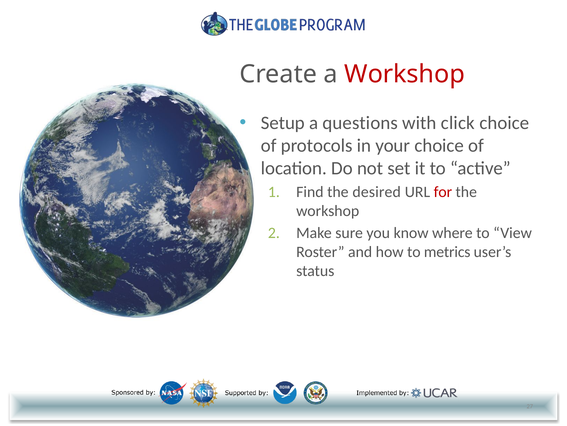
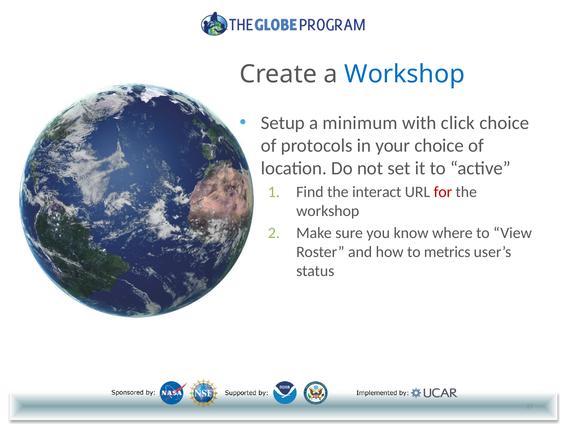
Workshop colour: red -> blue (405, 74)
questions: questions -> minimum (360, 123)
desired: desired -> interact (377, 192)
